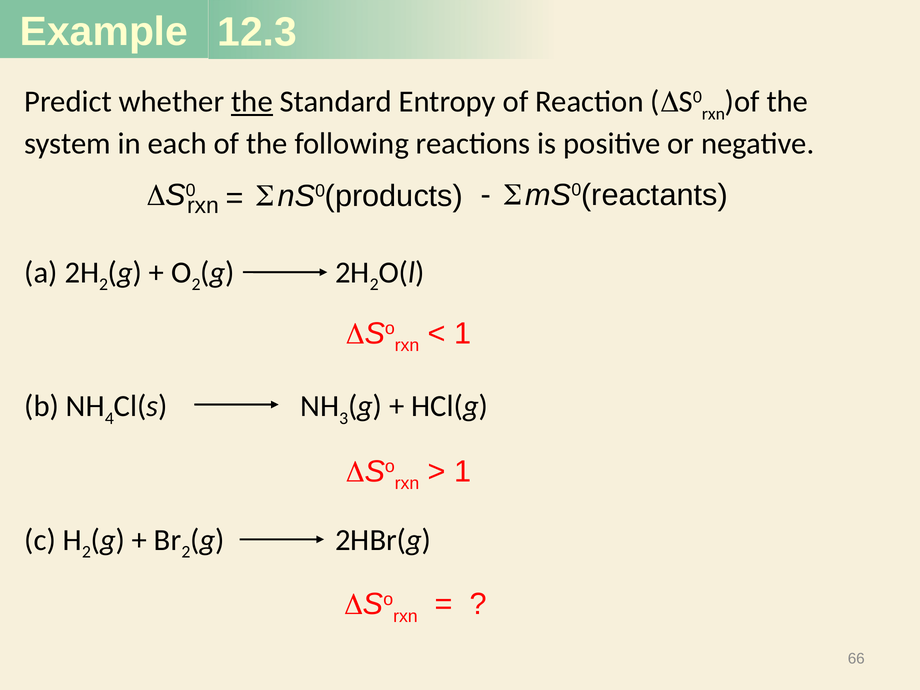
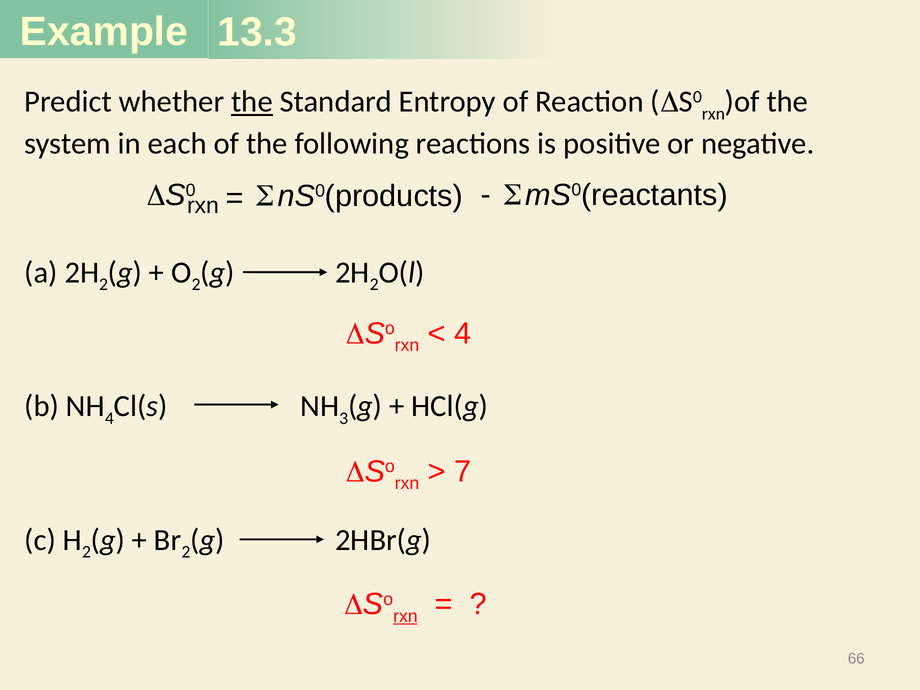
12.3: 12.3 -> 13.3 (257, 32)
1: 1 -> 4 (463, 333)
1: 1 -> 7 (463, 471)
rxn underline: none -> present (405, 616)
